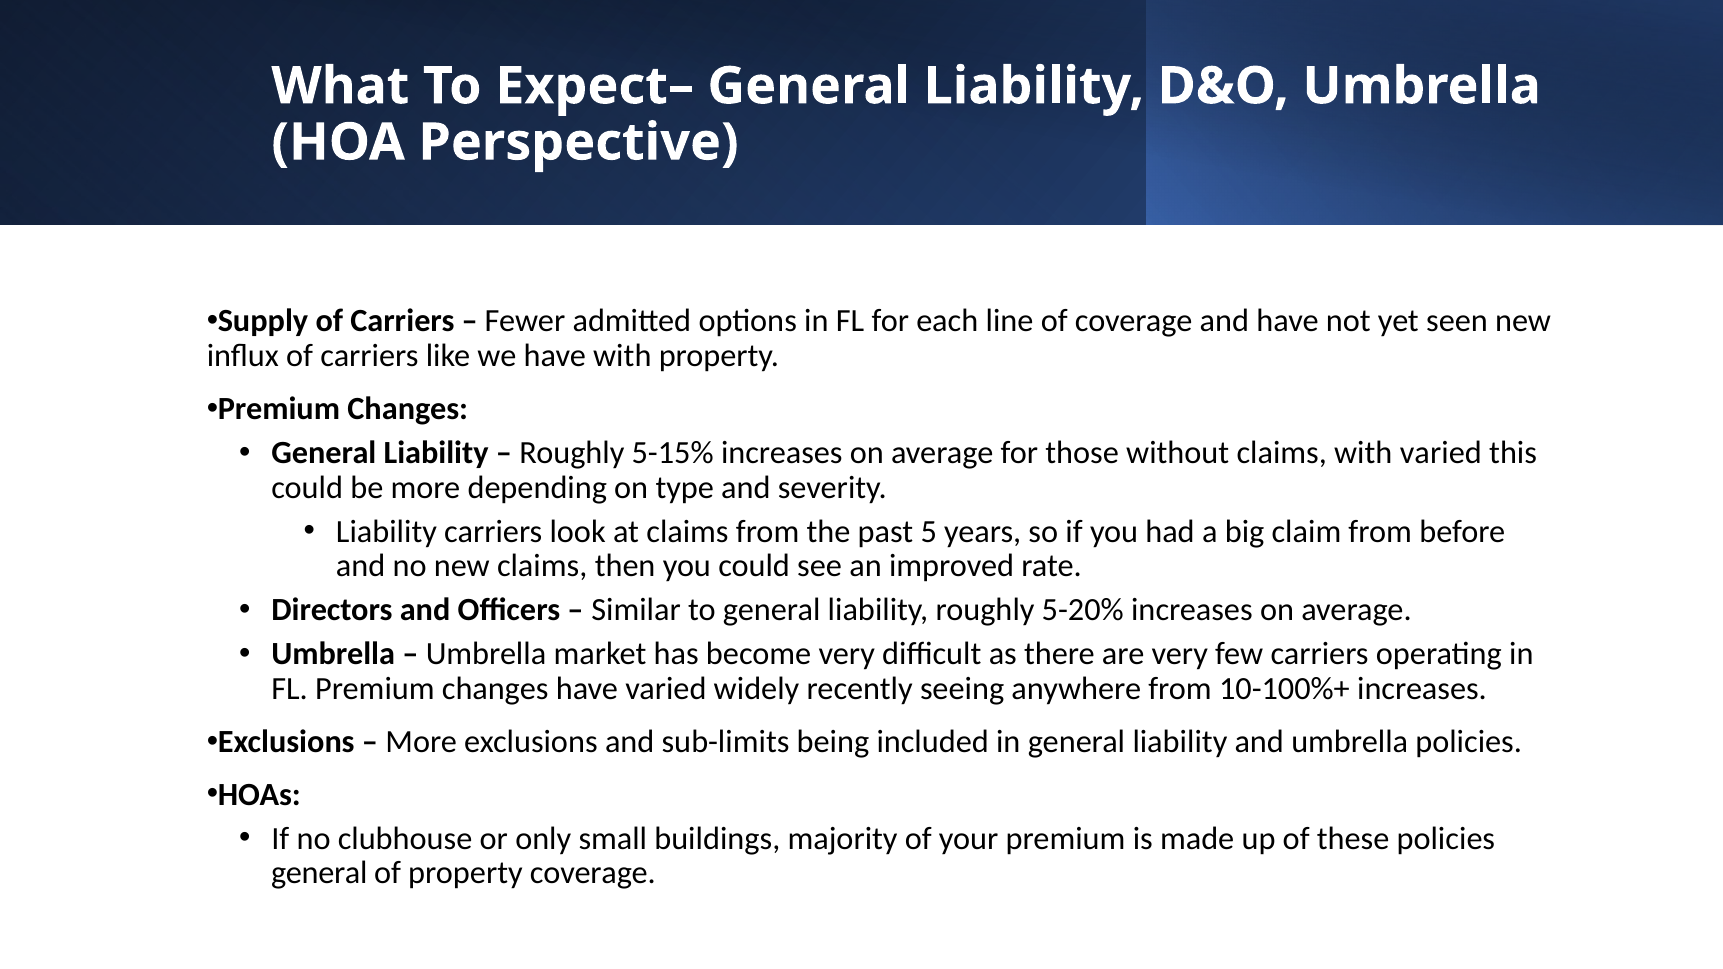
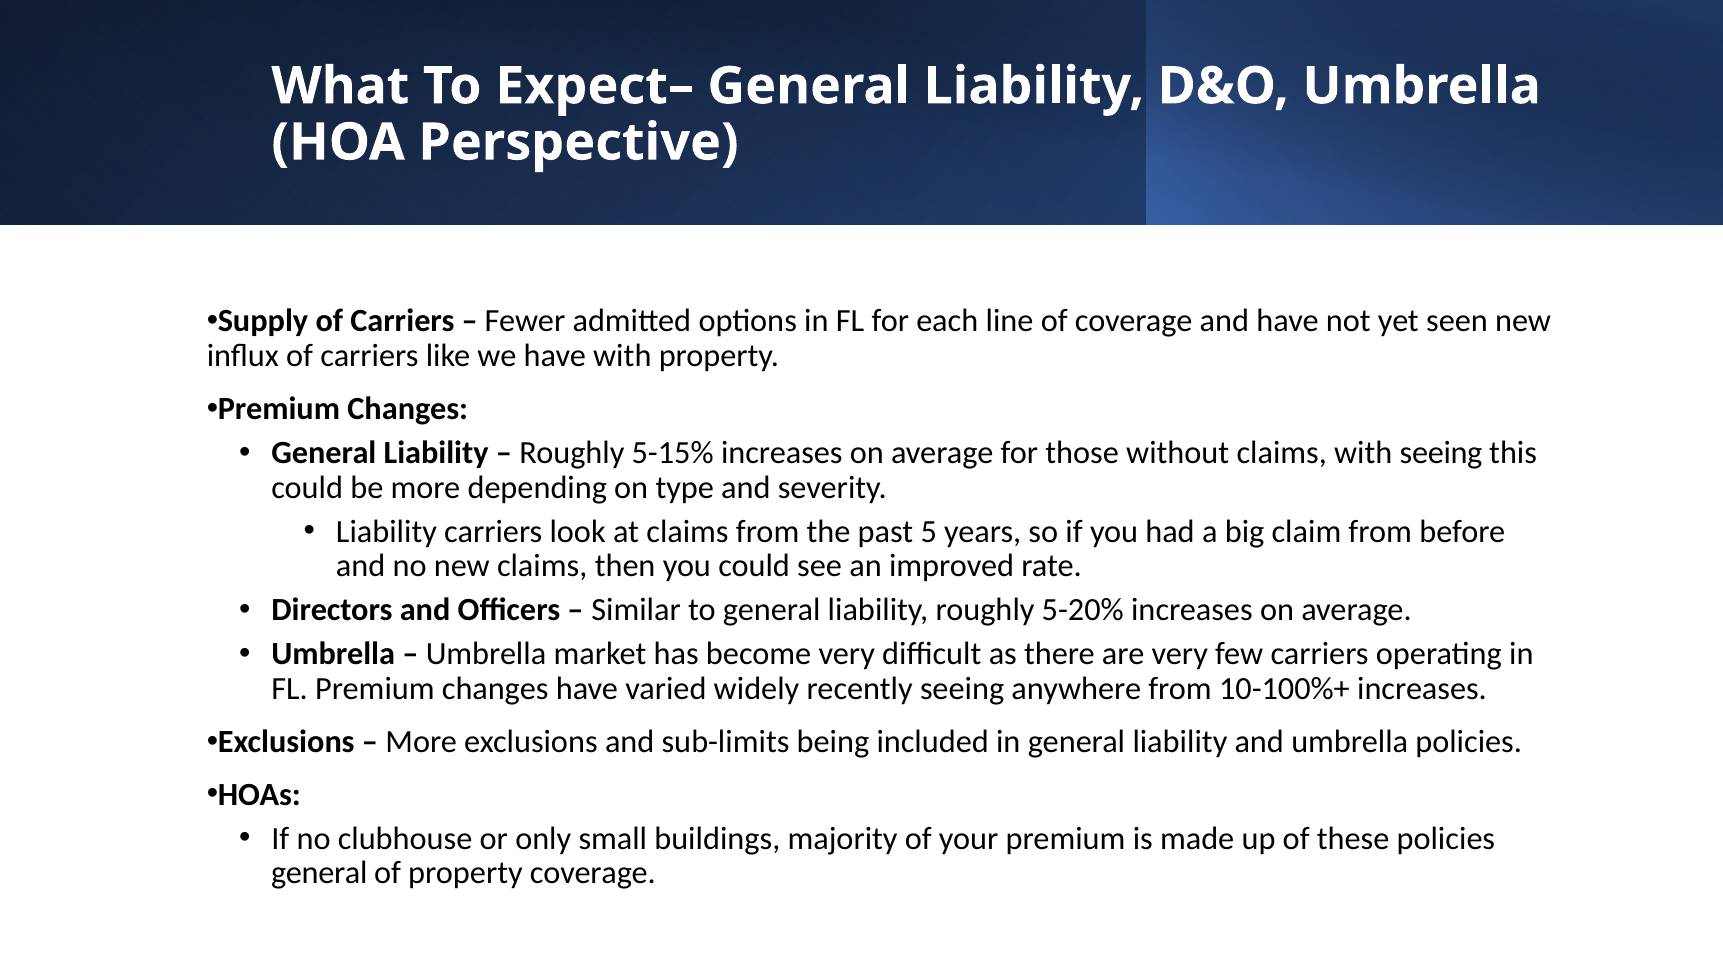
with varied: varied -> seeing (1441, 453)
